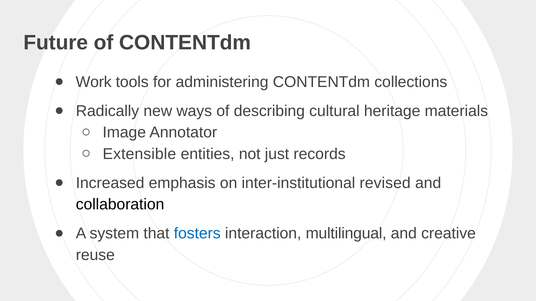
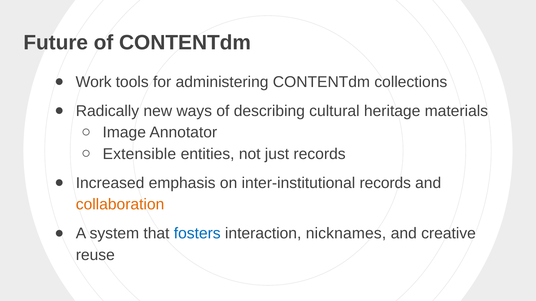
inter-institutional revised: revised -> records (385, 183)
collaboration colour: black -> orange (120, 205)
multilingual: multilingual -> nicknames (346, 234)
